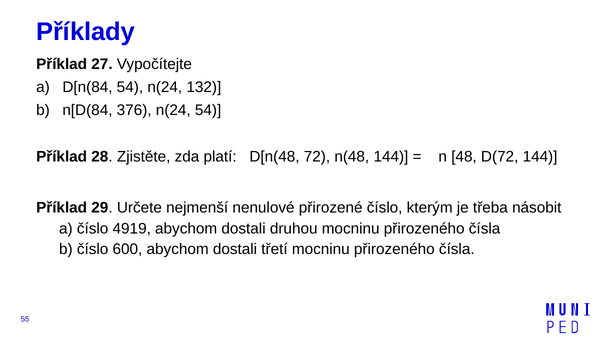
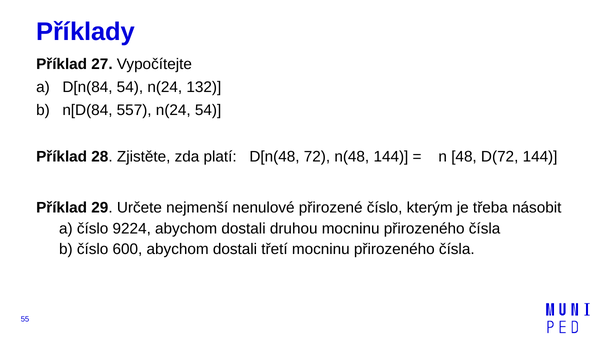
376: 376 -> 557 (134, 110)
4919: 4919 -> 9224 (132, 229)
